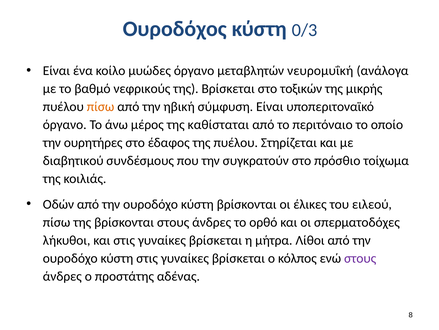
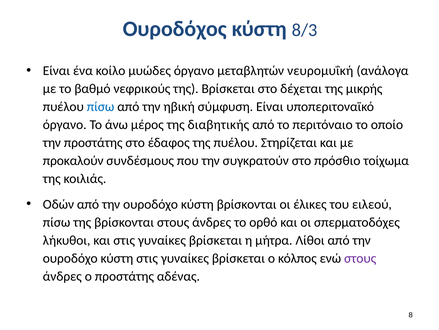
0/3: 0/3 -> 8/3 (305, 30)
τοξικών: τοξικών -> δέχεται (301, 89)
πίσω colour: orange -> blue (101, 107)
καθίσταται: καθίσταται -> διαβητικής (218, 125)
την ουρητήρες: ουρητήρες -> προστάτης (93, 143)
διαβητικού: διαβητικού -> προκαλούν (73, 160)
